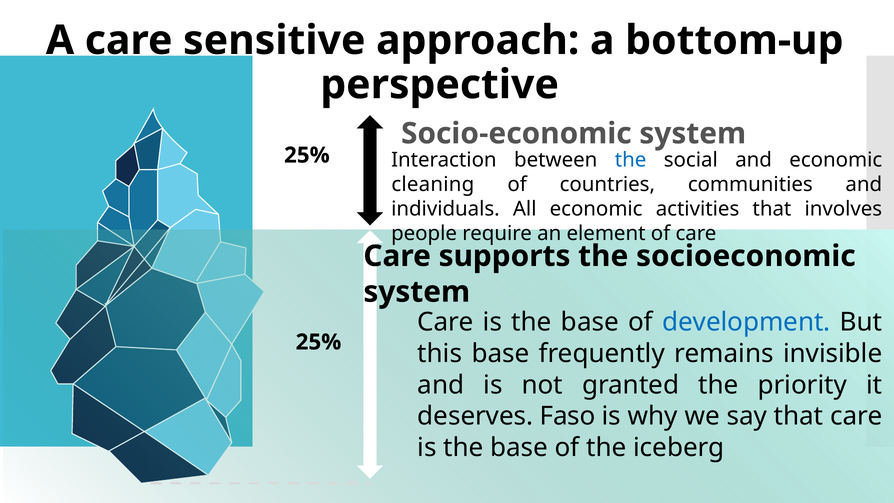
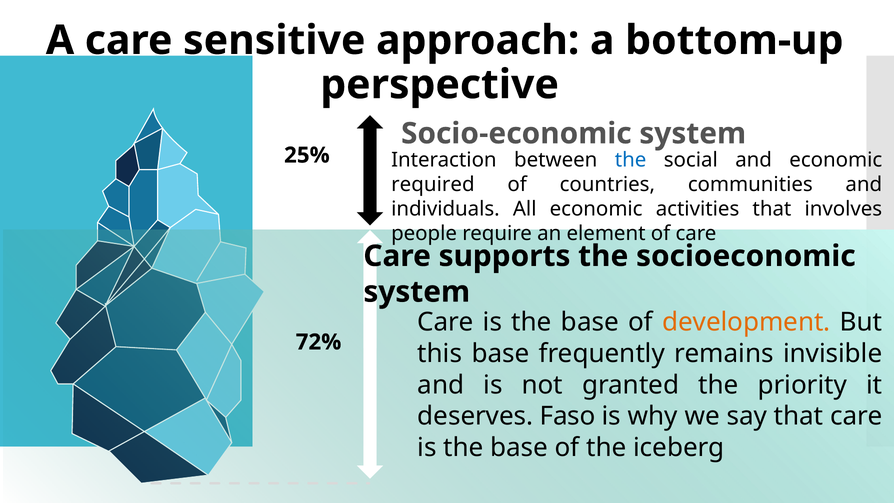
cleaning: cleaning -> required (433, 184)
development colour: blue -> orange (746, 322)
25%: 25% -> 72% (319, 342)
